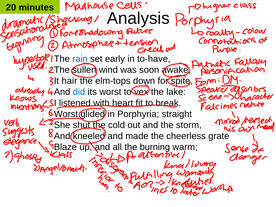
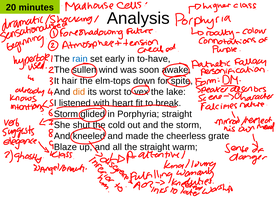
did colour: blue -> orange (79, 92)
Worst: Worst -> Storm (66, 114)
the burning: burning -> straight (155, 147)
